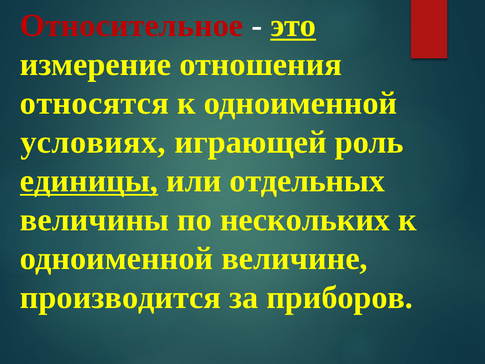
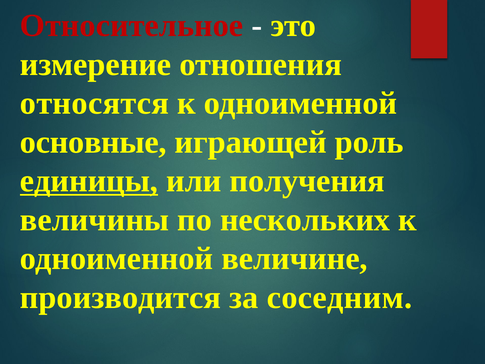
это underline: present -> none (293, 26)
условиях: условиях -> основные (93, 142)
отдельных: отдельных -> получения (307, 181)
приборов: приборов -> соседним (339, 297)
